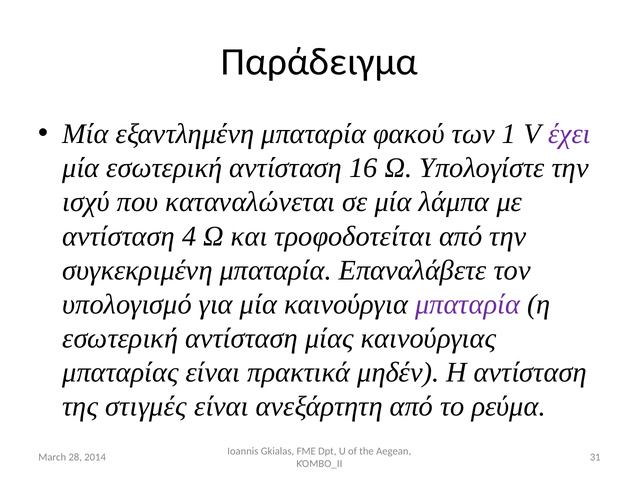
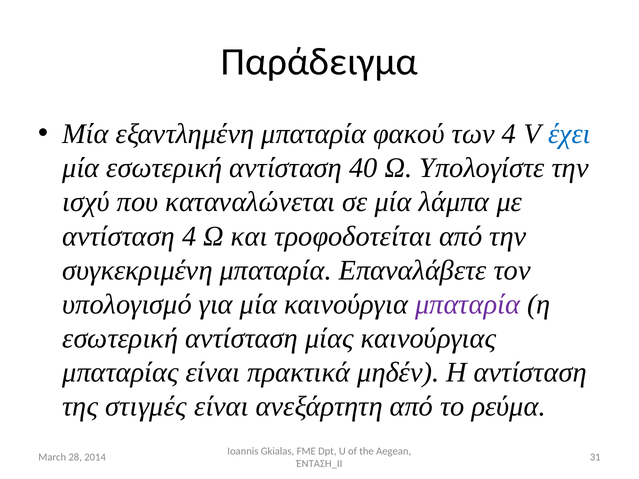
των 1: 1 -> 4 (509, 134)
έχει colour: purple -> blue (569, 134)
16: 16 -> 40 (363, 168)
ΚΌΜΒΟ_II: ΚΌΜΒΟ_II -> ΈΝΤΑΣΗ_II (319, 464)
